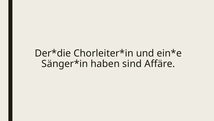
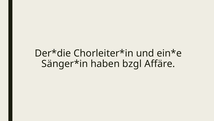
sind: sind -> bzgl (132, 64)
